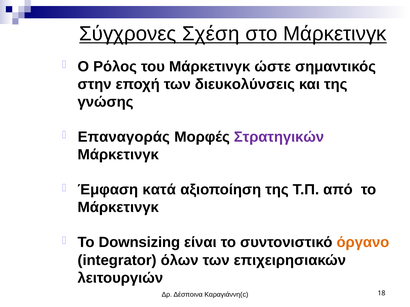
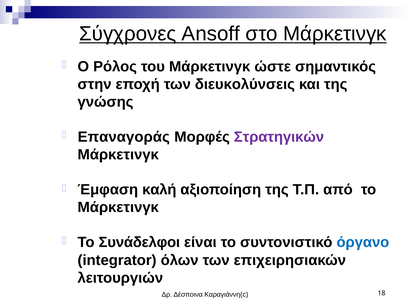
Σχέση: Σχέση -> Ansoff (211, 34)
κατά: κατά -> καλή (159, 190)
Downsizing: Downsizing -> Συνάδελφοι (139, 243)
όργανο colour: orange -> blue (363, 243)
